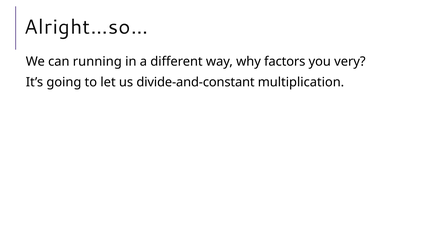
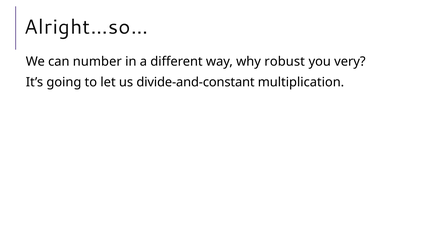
running: running -> number (97, 62)
factors: factors -> robust (285, 62)
